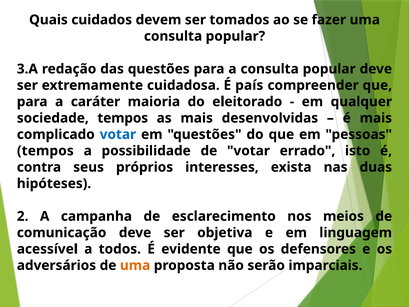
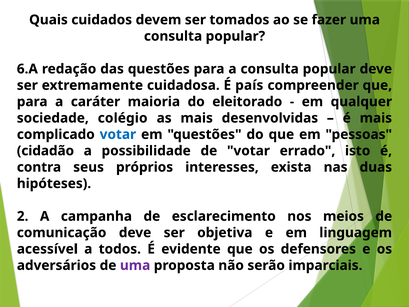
3.A: 3.A -> 6.A (27, 69)
sociedade tempos: tempos -> colégio (123, 118)
tempos: tempos -> cidadão (45, 151)
uma colour: orange -> purple (135, 265)
